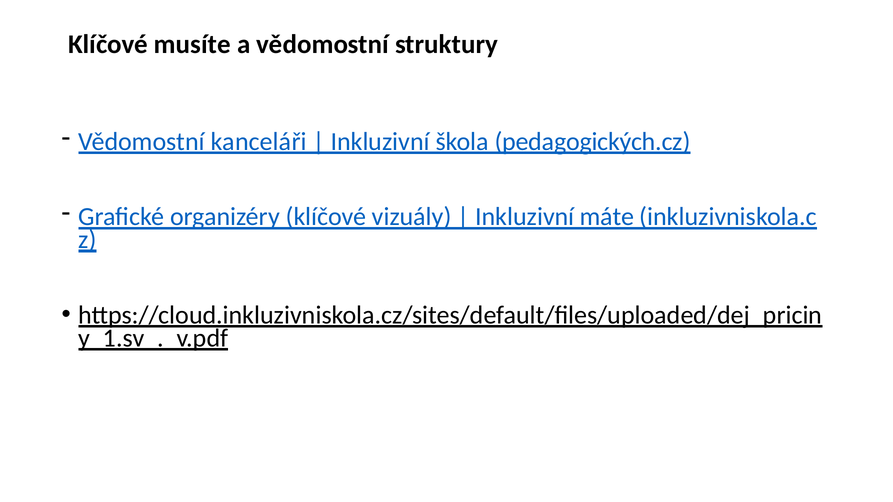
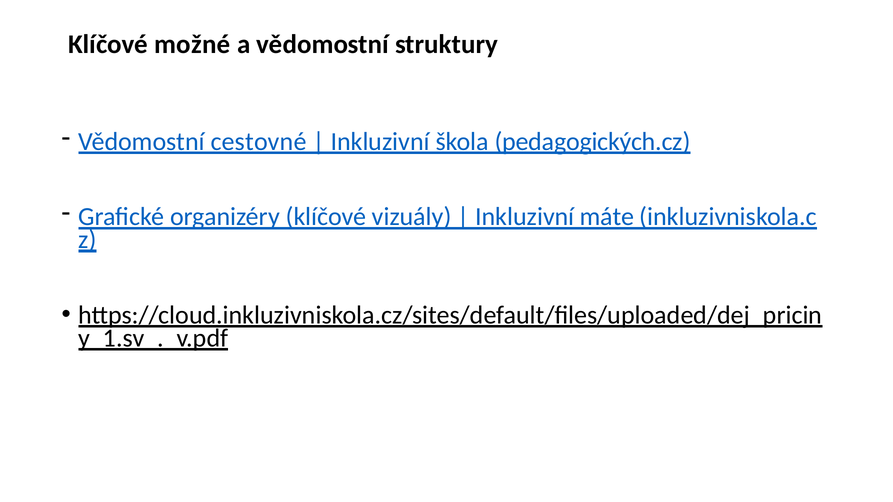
musíte: musíte -> možné (192, 44)
kanceláři: kanceláři -> cestovné (259, 142)
